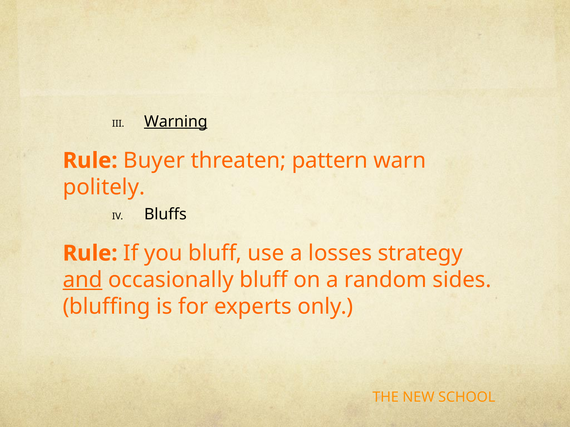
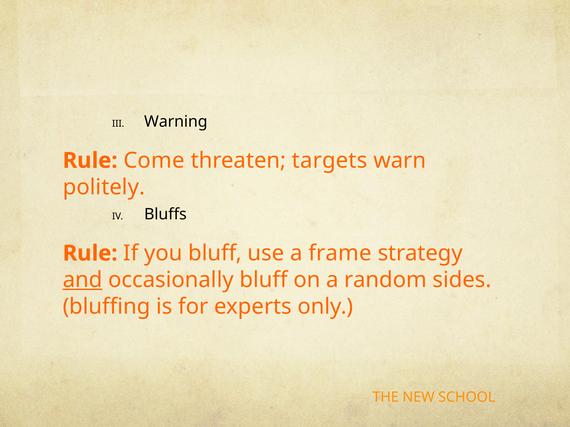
Warning underline: present -> none (176, 122)
Buyer: Buyer -> Come (154, 161)
pattern: pattern -> targets (330, 161)
losses: losses -> frame (340, 254)
